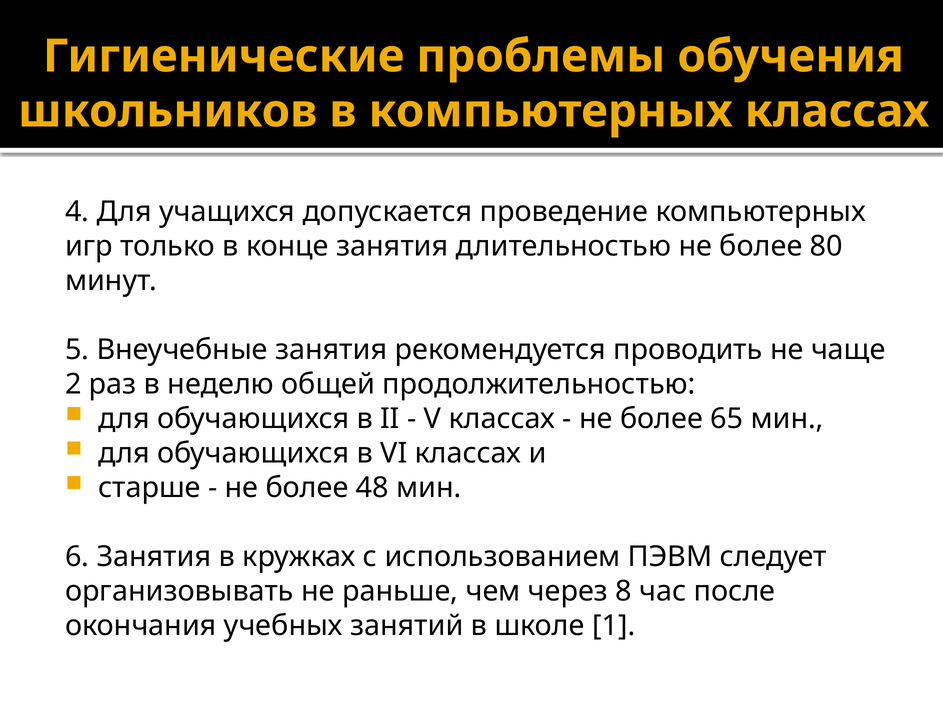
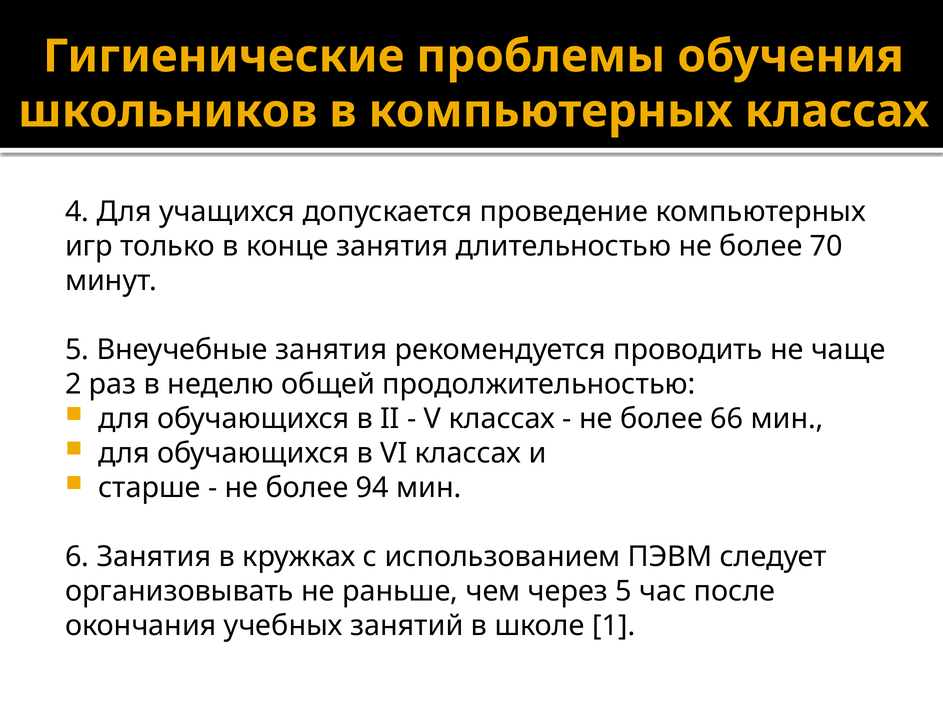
80: 80 -> 70 (826, 246)
65: 65 -> 66 (727, 419)
48: 48 -> 94 (372, 488)
через 8: 8 -> 5 (624, 592)
